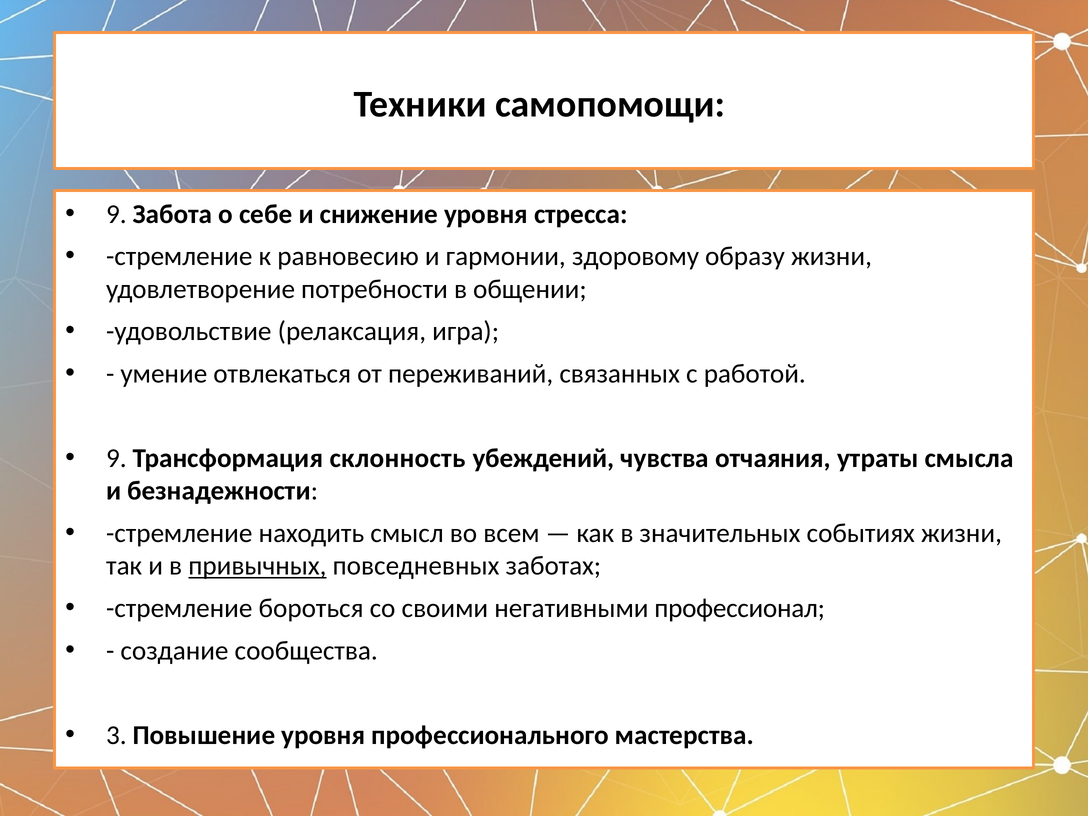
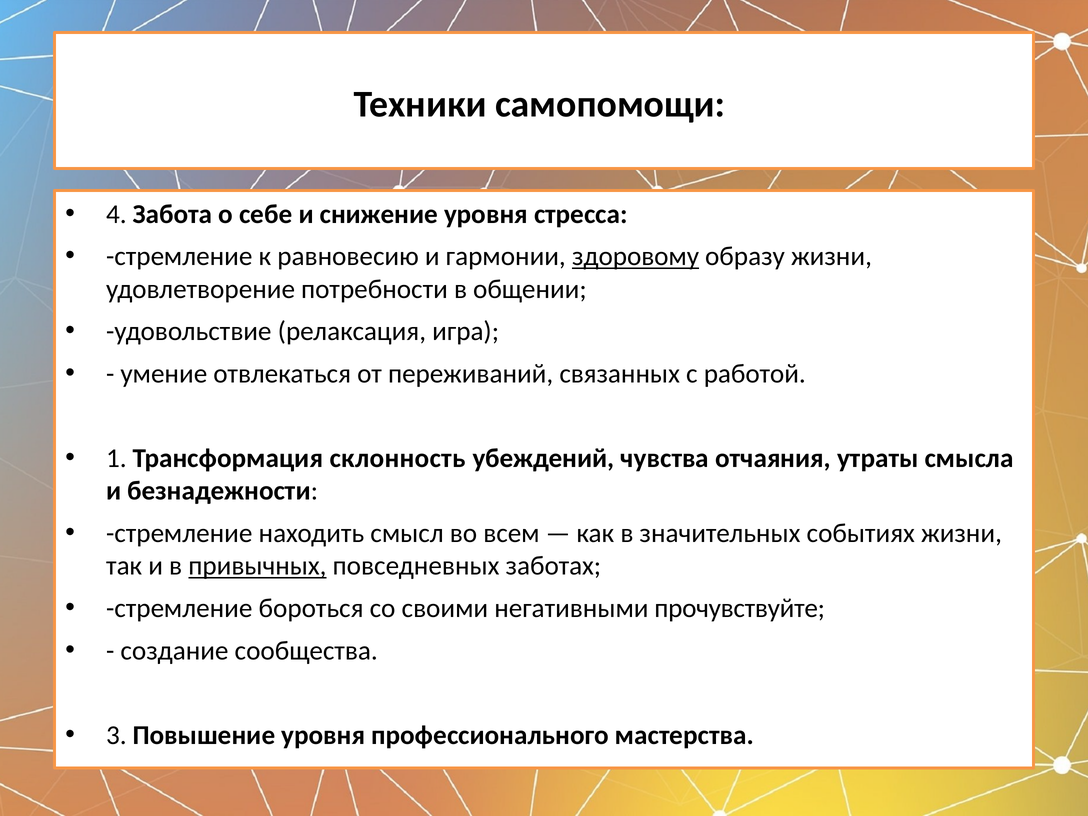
9: 9 -> 4 (116, 214)
здоровому underline: none -> present (636, 256)
9: 9 -> 1 (116, 458)
профессионал: профессионал -> прочувствуйте (740, 608)
